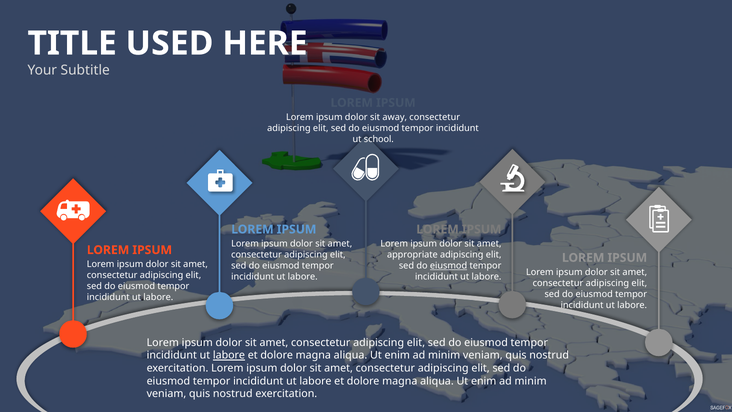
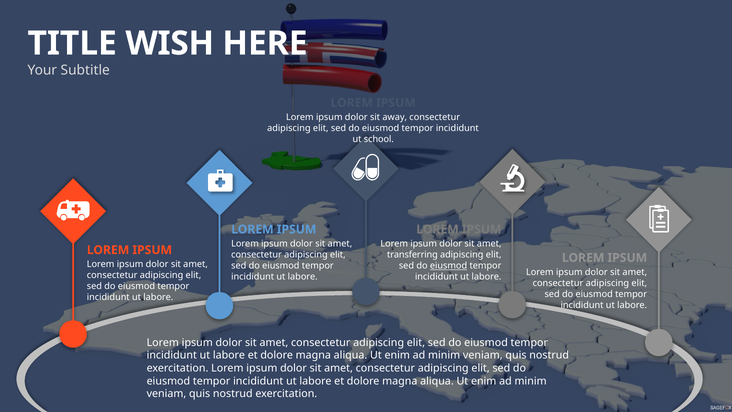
USED: USED -> WISH (170, 43)
appropriate: appropriate -> transferring (412, 255)
labore underline: present -> none (229, 355)
